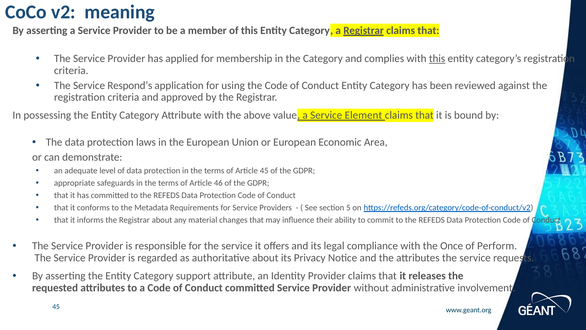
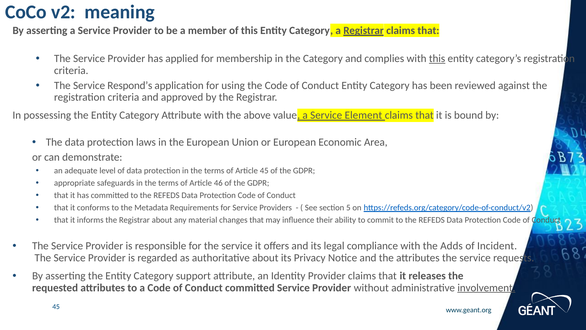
Once: Once -> Adds (452, 246)
Perform: Perform -> Incident (497, 246)
involvement underline: none -> present (486, 287)
